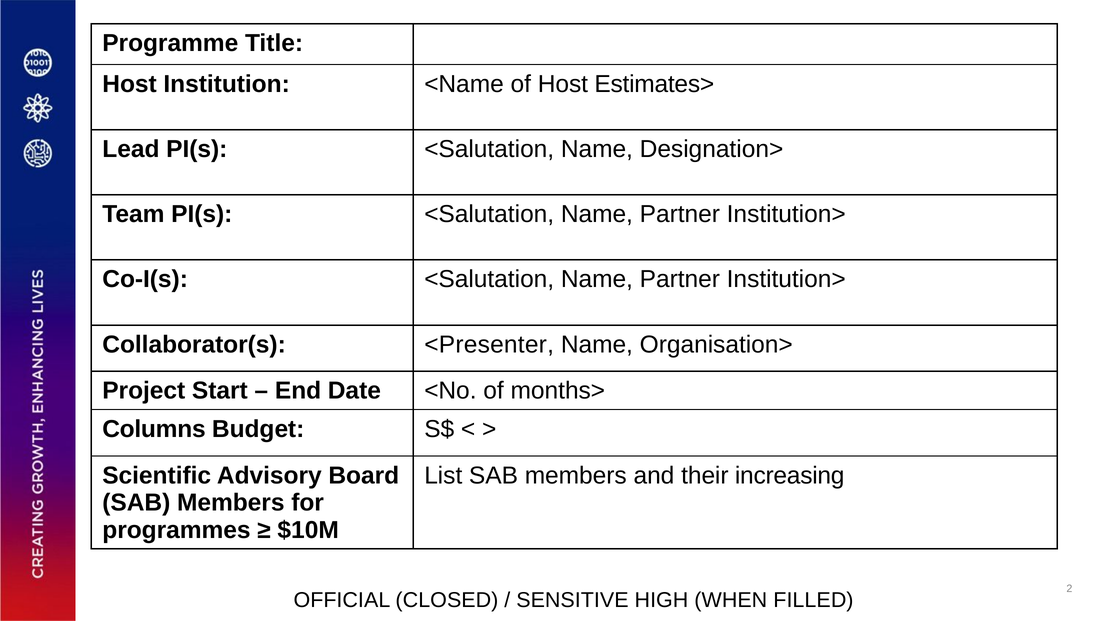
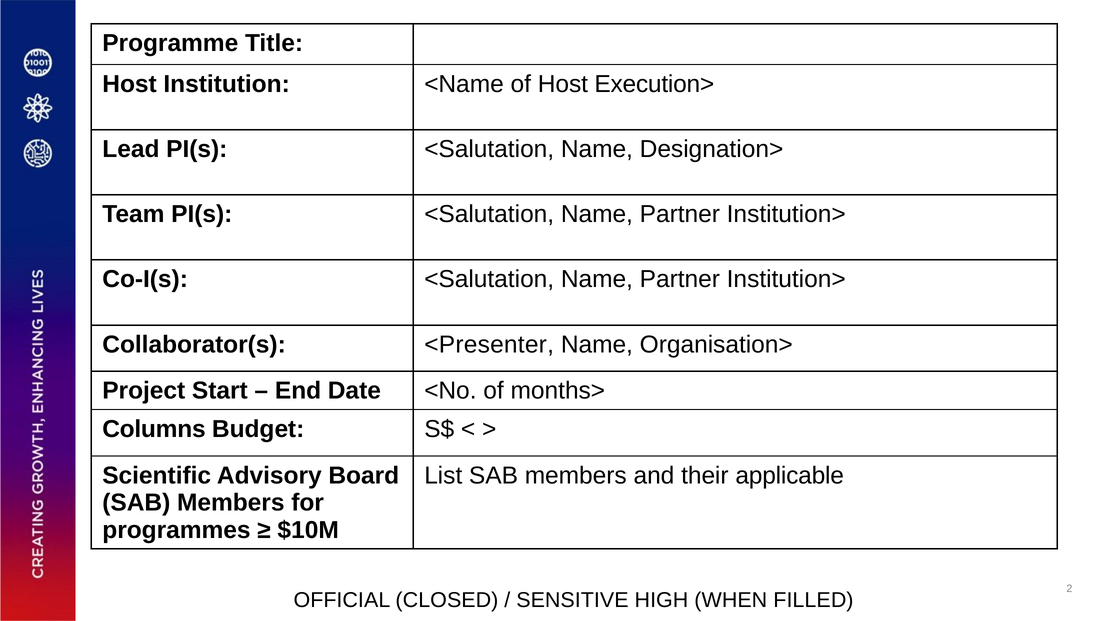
Estimates>: Estimates> -> Execution> (654, 84)
increasing: increasing -> applicable (790, 476)
